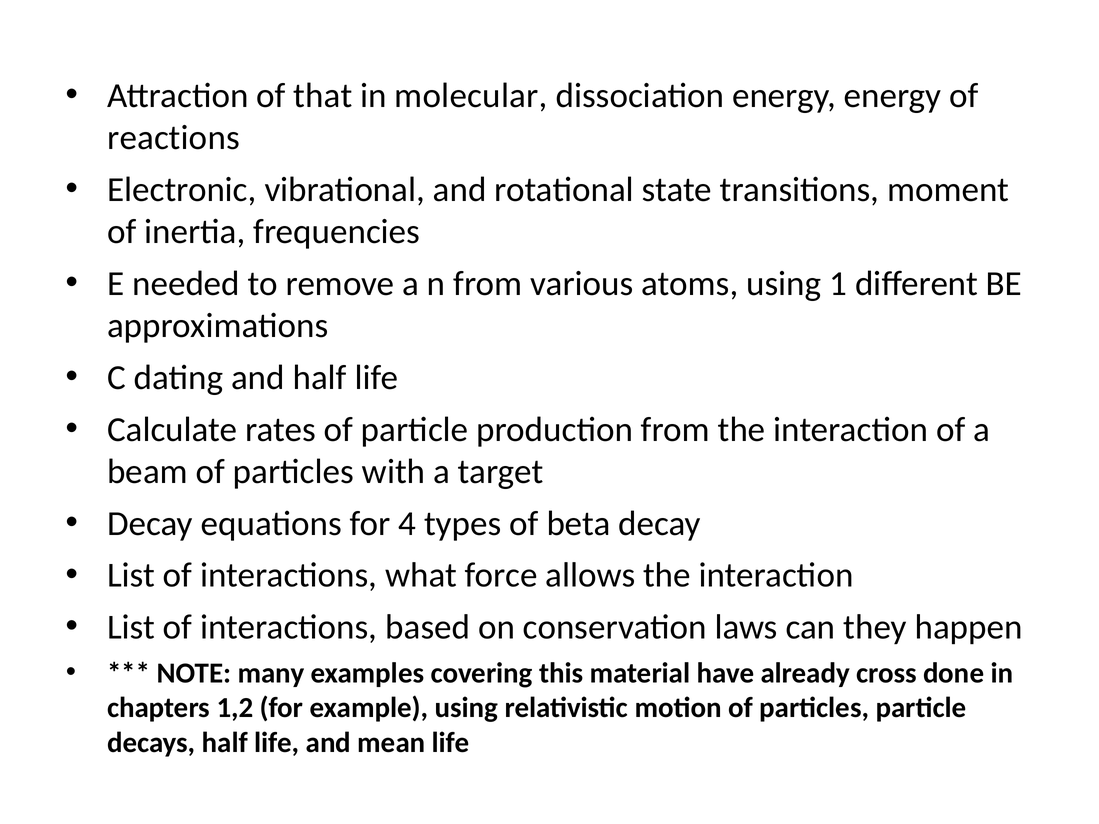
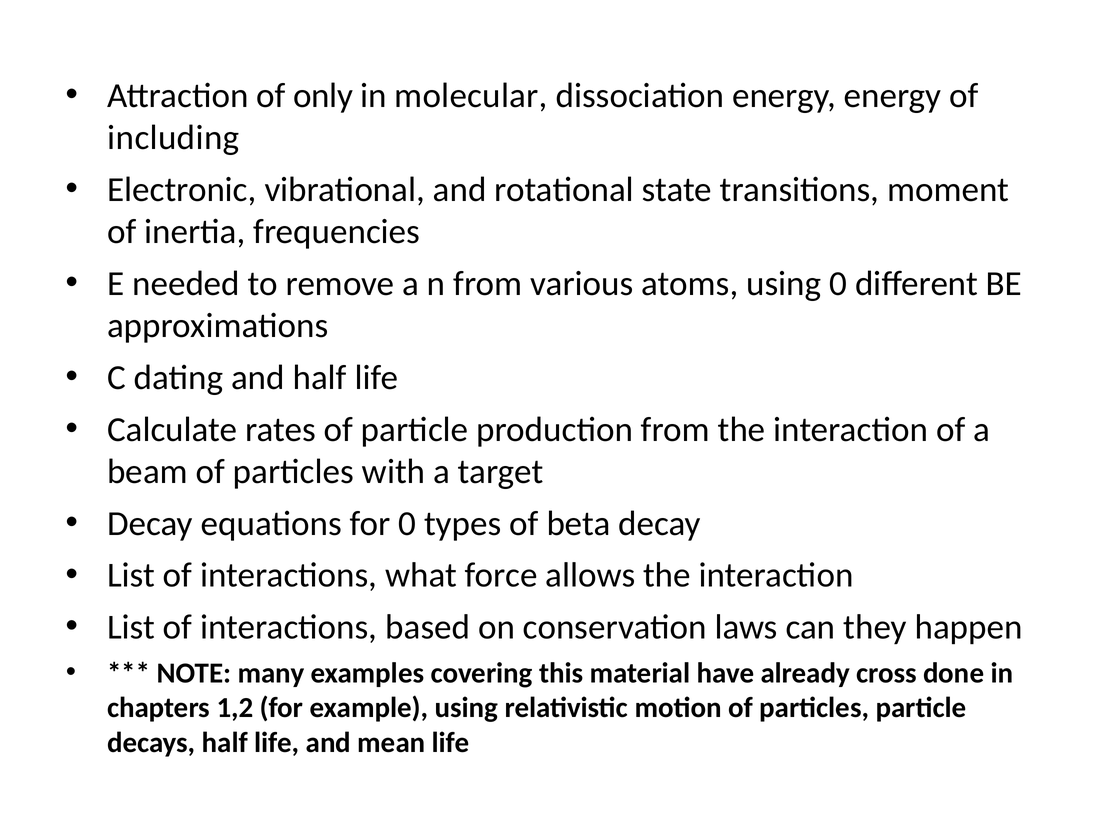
that: that -> only (323, 96)
reactions: reactions -> including (173, 138)
using 1: 1 -> 0 (838, 284)
for 4: 4 -> 0 (407, 524)
